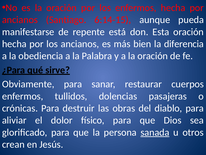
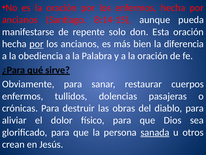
6:14-15: 6:14-15 -> 8:14-15 (113, 20)
está: está -> solo (117, 32)
por underline: none -> present (36, 44)
